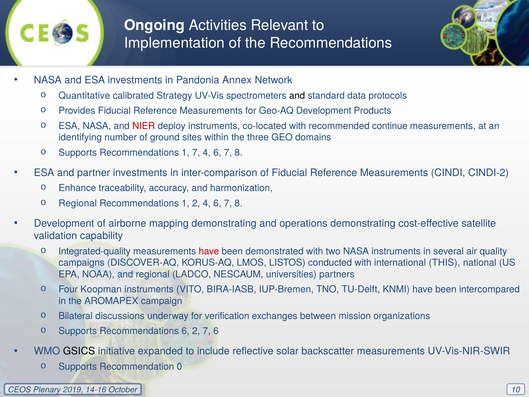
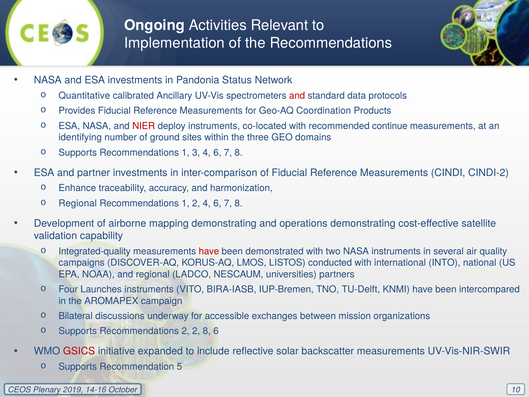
Annex: Annex -> Status (237, 80)
Strategy: Strategy -> Ancillary (174, 96)
and colour: black -> red (297, 96)
Geo-AQ Development: Development -> Coordination (324, 111)
1 7: 7 -> 3 (196, 152)
THIS: THIS -> INTO (444, 263)
Koopman: Koopman -> Launches (101, 289)
verification: verification -> accessible (227, 316)
Recommendations 6: 6 -> 2 (185, 331)
2 7: 7 -> 8 (207, 331)
GSICS colour: black -> red (79, 351)
0: 0 -> 5 (179, 367)
